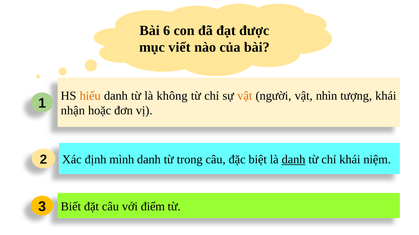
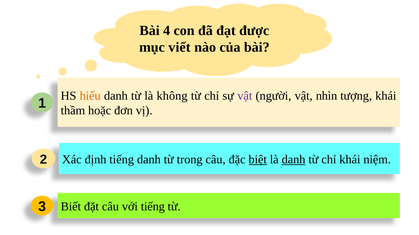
6: 6 -> 4 (167, 31)
vật colour: orange -> purple (245, 96)
nhận: nhận -> thầm (73, 111)
định mình: mình -> tiếng (122, 160)
biệt underline: none -> present (258, 160)
với điểm: điểm -> tiếng (153, 207)
